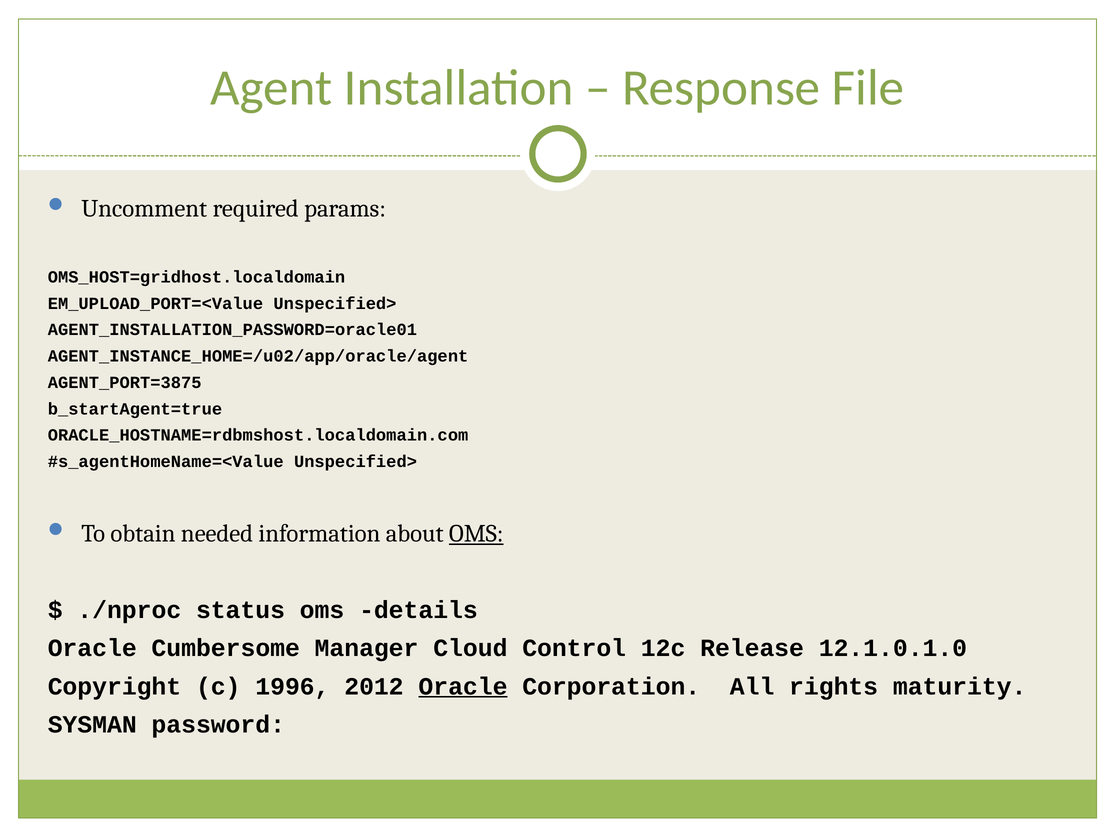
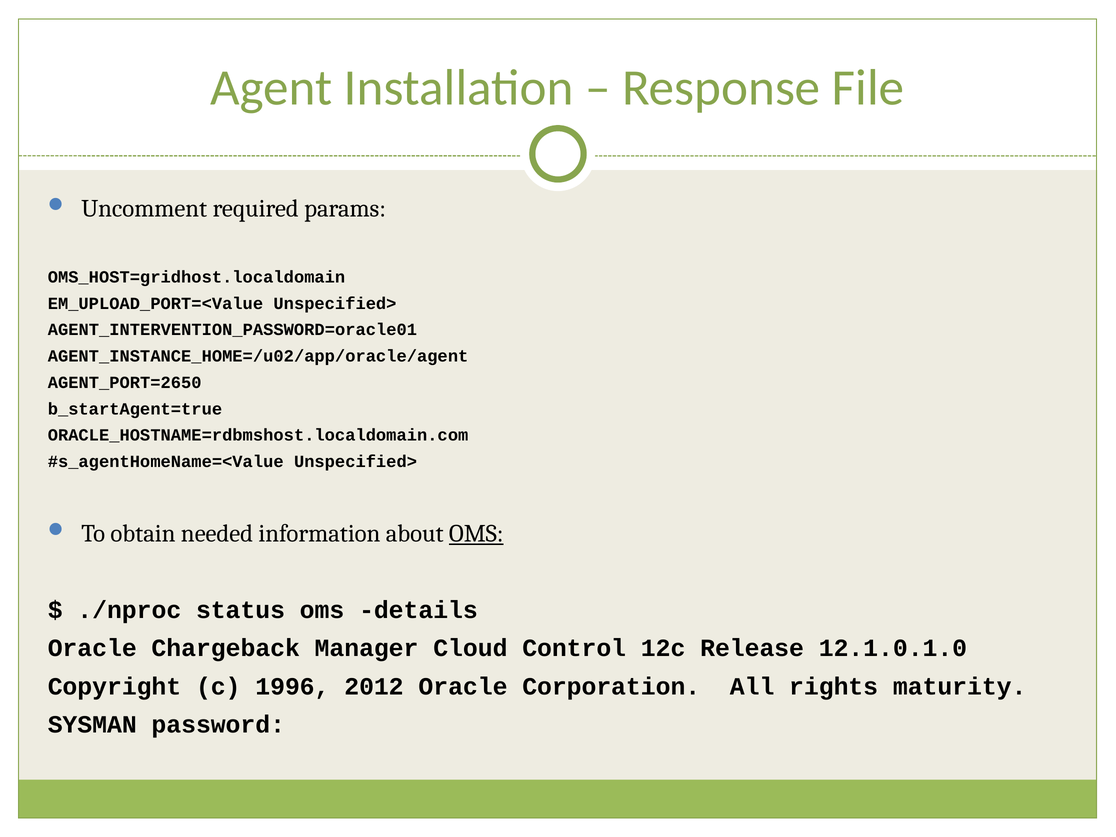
AGENT_INSTALLATION_PASSWORD=oracle01: AGENT_INSTALLATION_PASSWORD=oracle01 -> AGENT_INTERVENTION_PASSWORD=oracle01 (232, 330)
AGENT_PORT=3875: AGENT_PORT=3875 -> AGENT_PORT=2650 (125, 383)
Cumbersome: Cumbersome -> Chargeback (226, 648)
Oracle underline: present -> none (463, 686)
